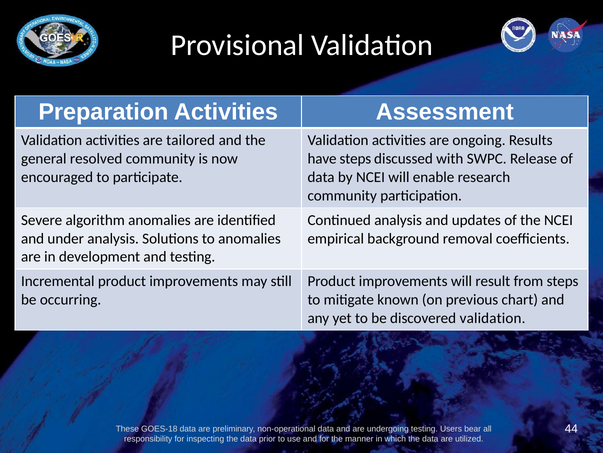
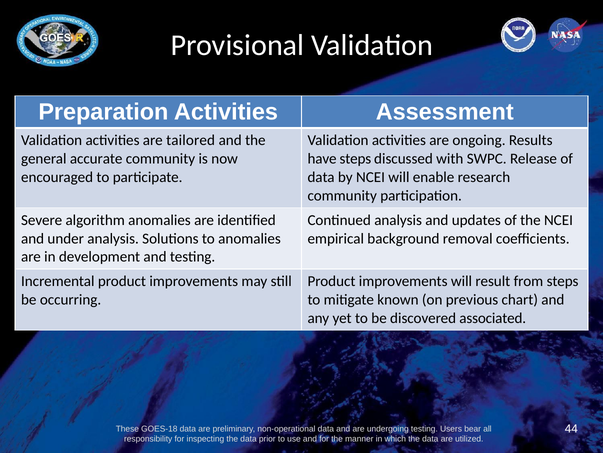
resolved: resolved -> accurate (96, 158)
discovered validation: validation -> associated (493, 318)
